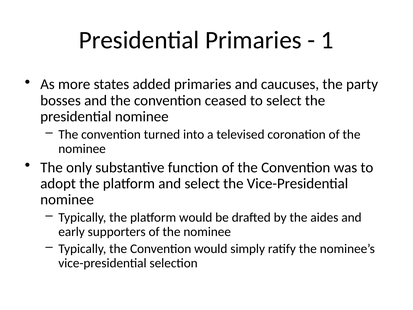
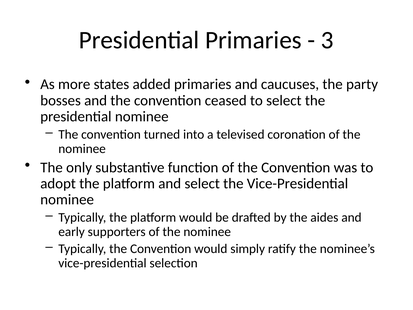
1: 1 -> 3 (327, 40)
